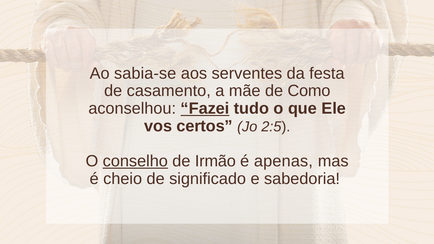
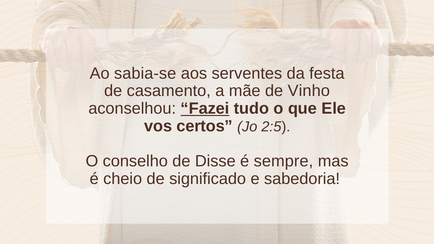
Como: Como -> Vinho (309, 91)
conselho underline: present -> none (135, 161)
Irmão: Irmão -> Disse (215, 161)
apenas: apenas -> sempre (283, 161)
